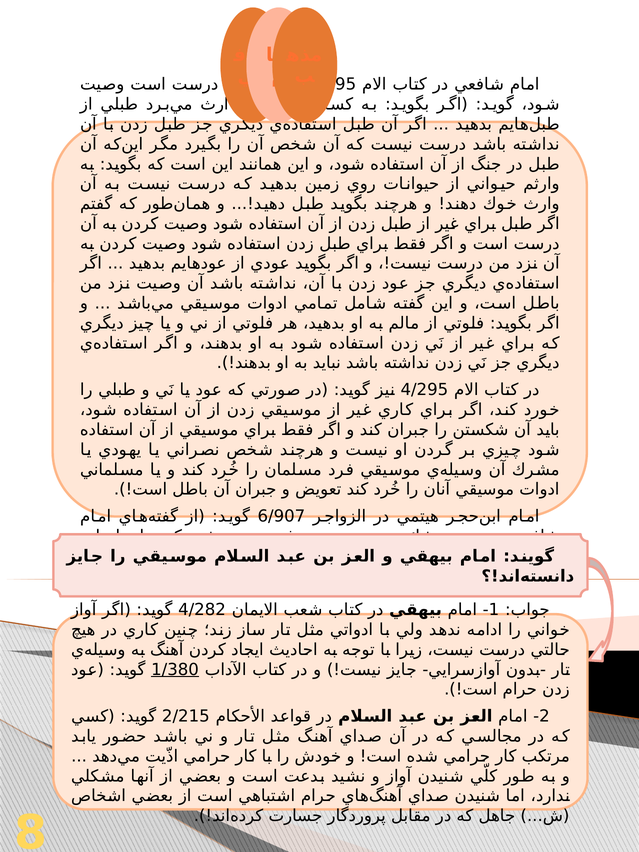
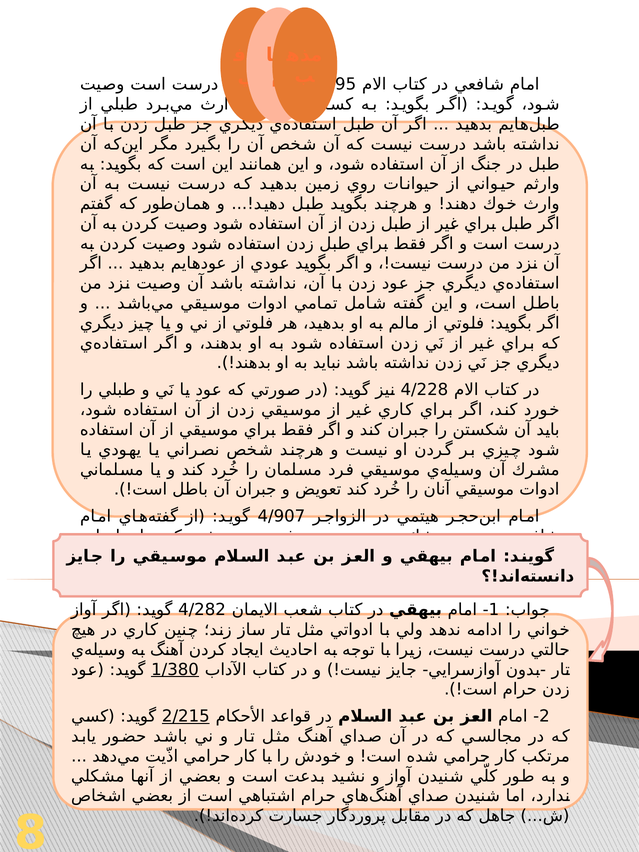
4/295: 4/295 -> 4/228 (424, 390)
6/907: 6/907 -> 4/907 (281, 516)
2/215 underline: none -> present (186, 716)
